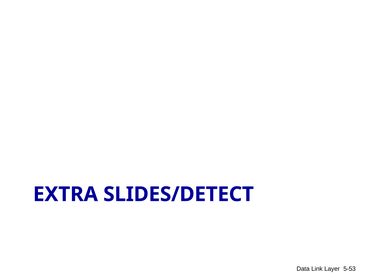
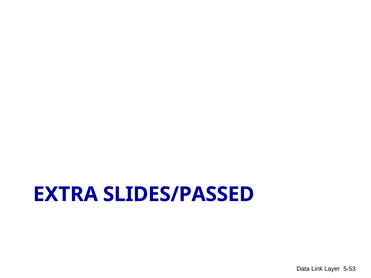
SLIDES/DETECT: SLIDES/DETECT -> SLIDES/PASSED (179, 194)
